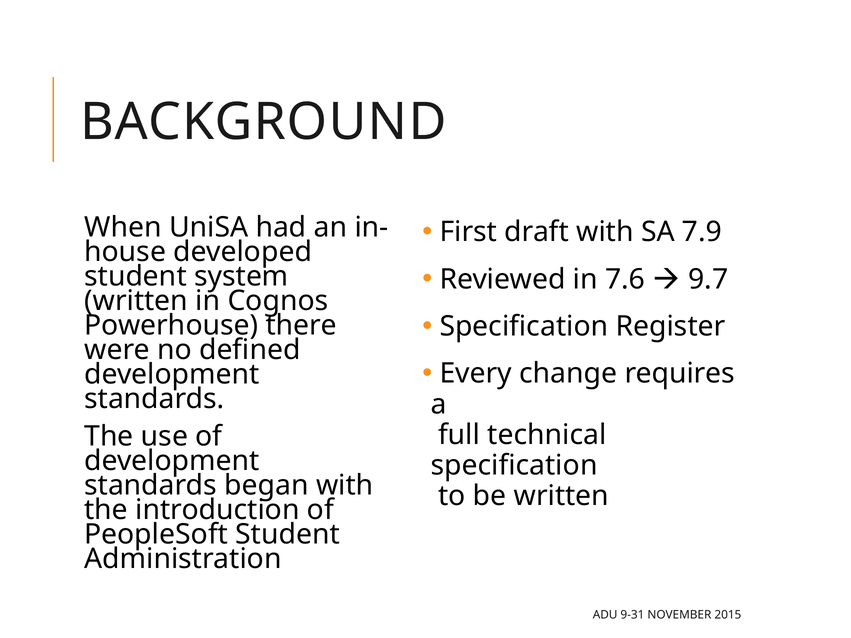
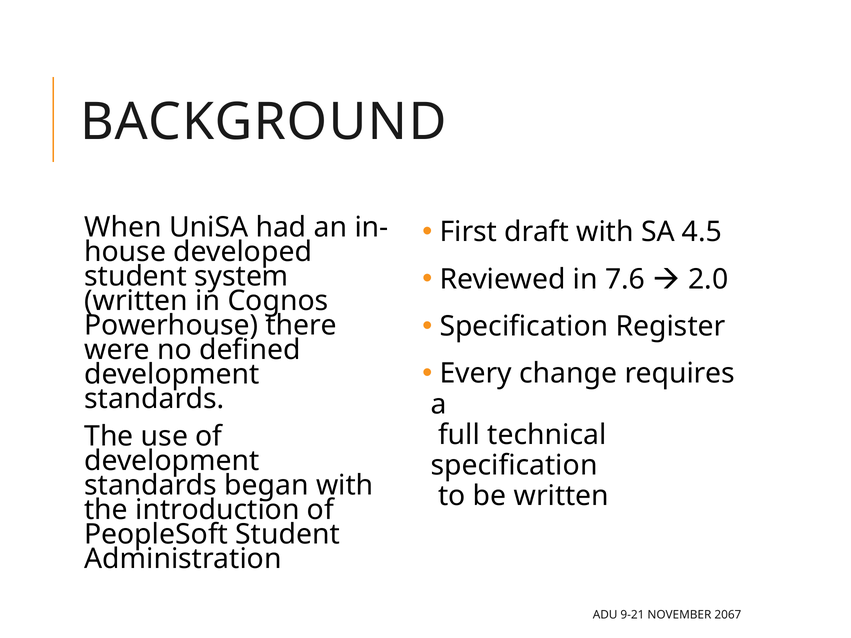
7.9: 7.9 -> 4.5 (702, 232)
9.7: 9.7 -> 2.0 (708, 279)
9-31: 9-31 -> 9-21 (632, 615)
2015: 2015 -> 2067 (728, 615)
